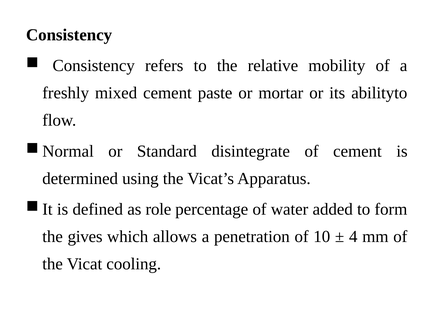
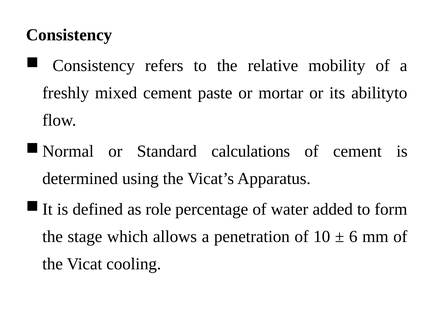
disintegrate: disintegrate -> calculations (251, 151)
gives: gives -> stage (85, 237)
4: 4 -> 6 (353, 237)
